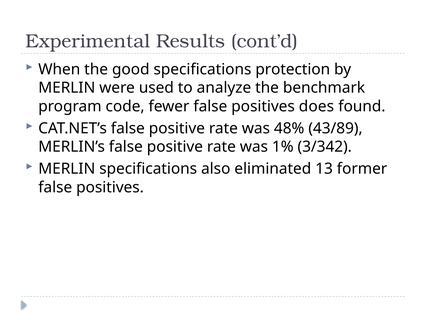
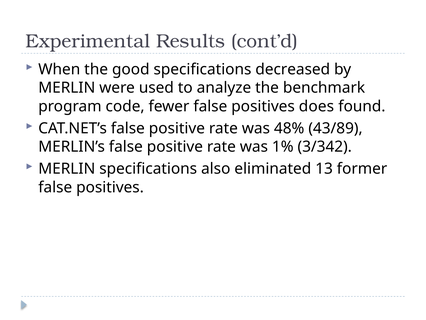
protection: protection -> decreased (293, 69)
